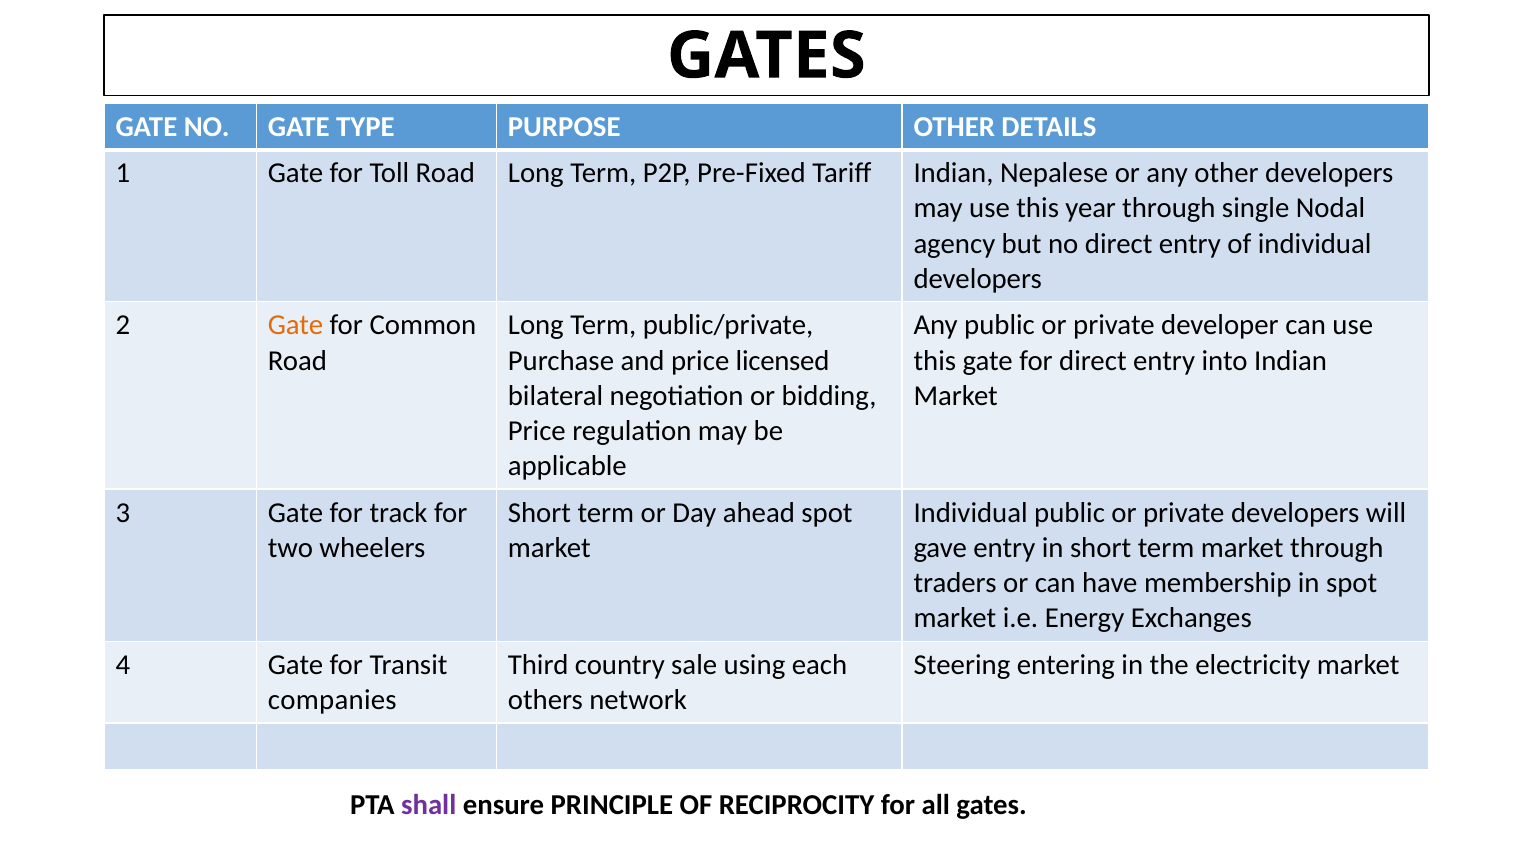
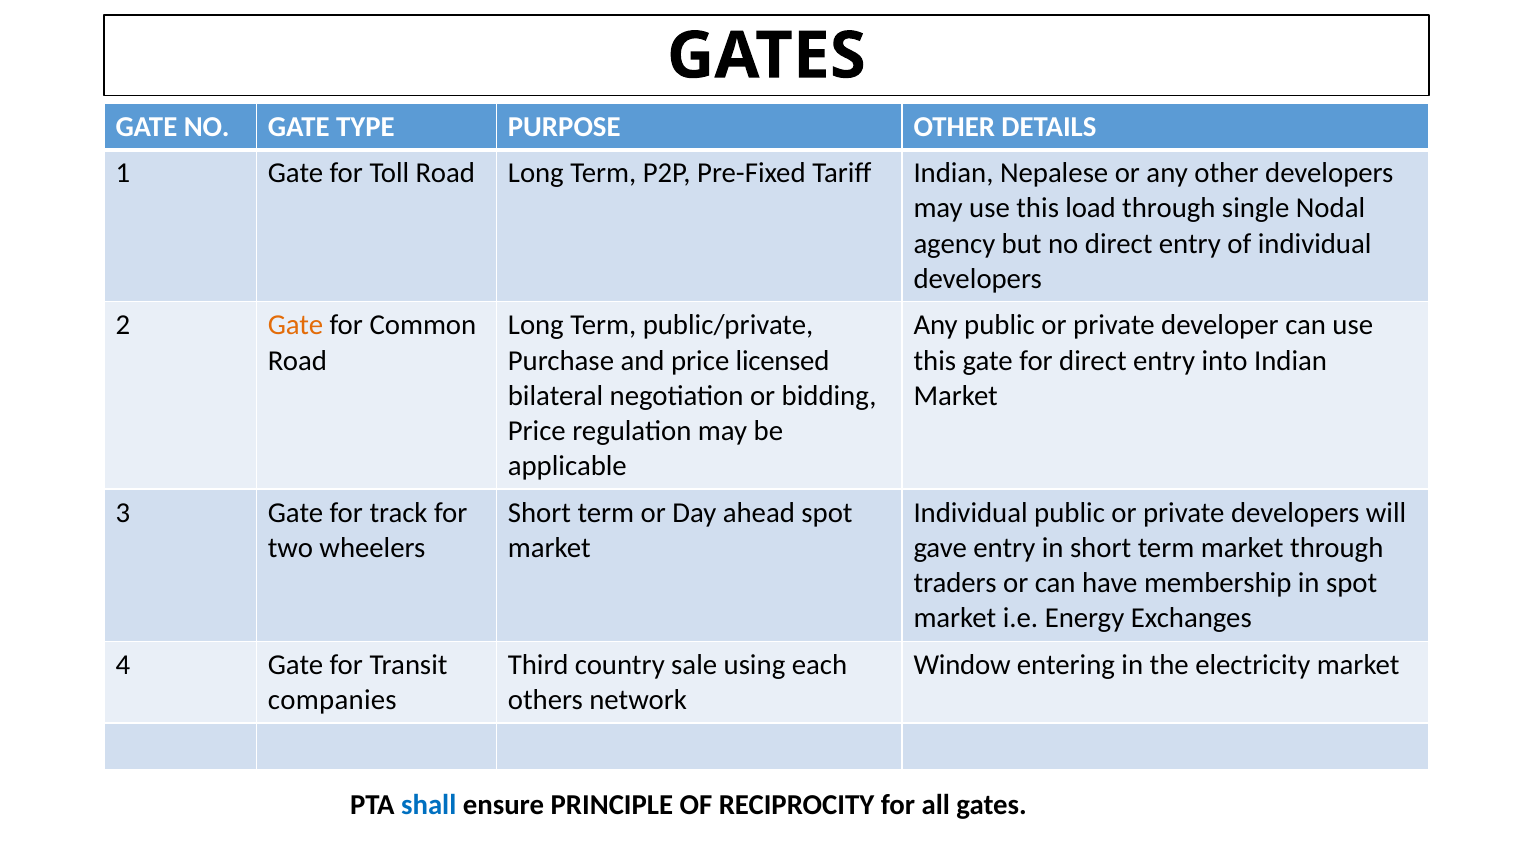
year: year -> load (1091, 208)
Steering: Steering -> Window (962, 665)
shall colour: purple -> blue (429, 805)
